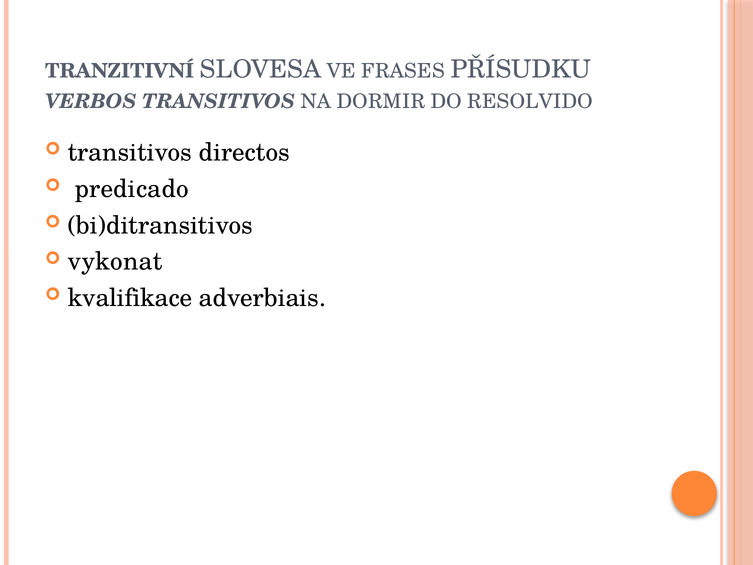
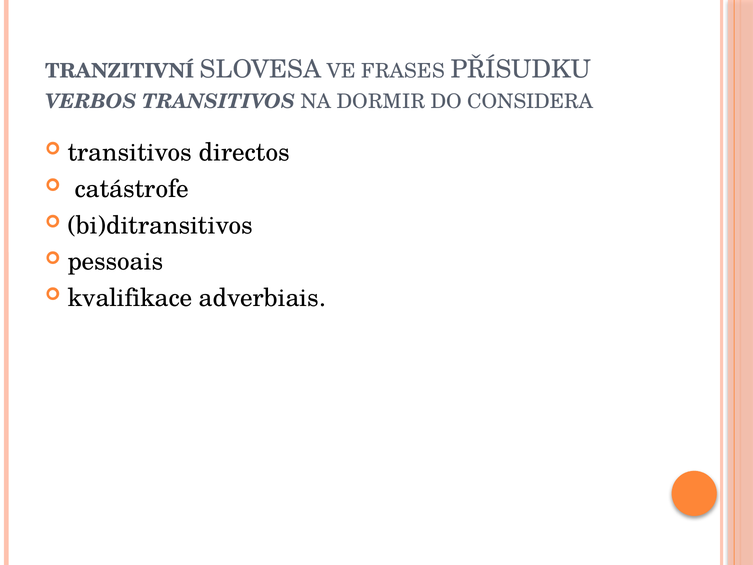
RESOLVIDO: RESOLVIDO -> CONSIDERA (530, 101)
predicado: predicado -> catástrofe (132, 189)
vykonat: vykonat -> pessoais (115, 262)
